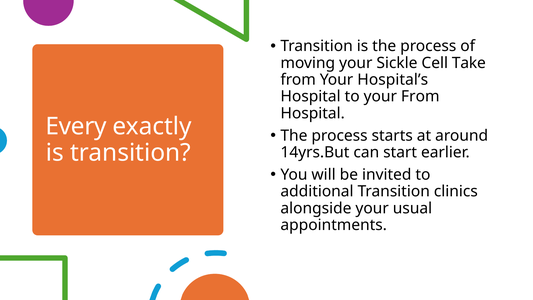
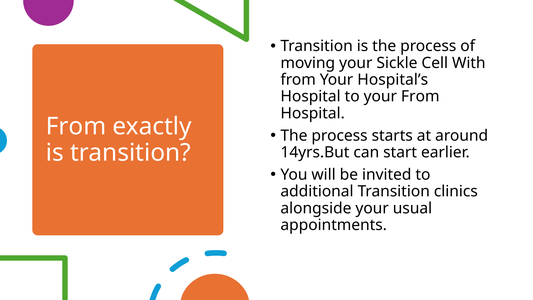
Take: Take -> With (469, 63)
Every: Every -> From (76, 126)
